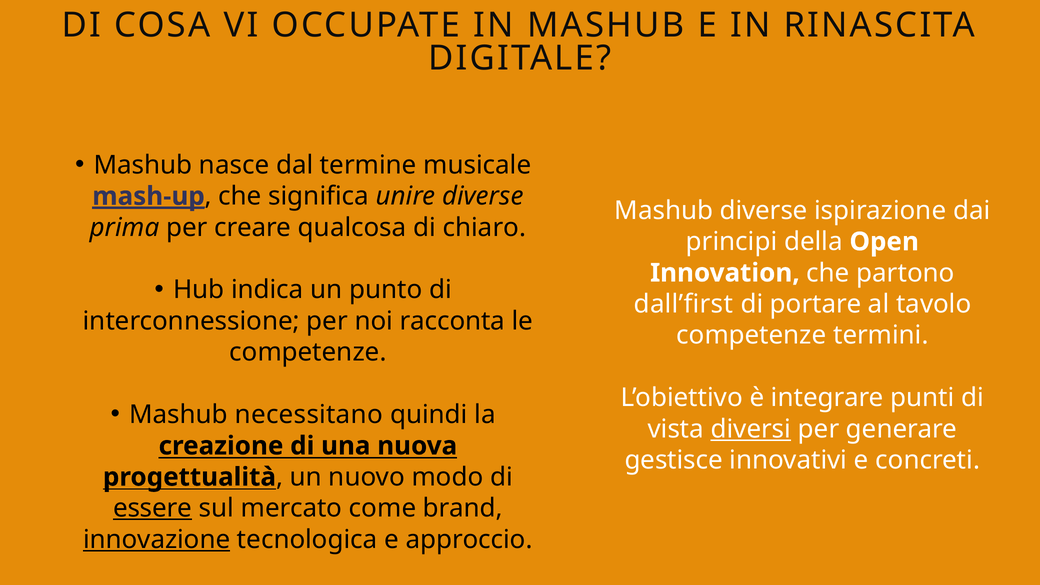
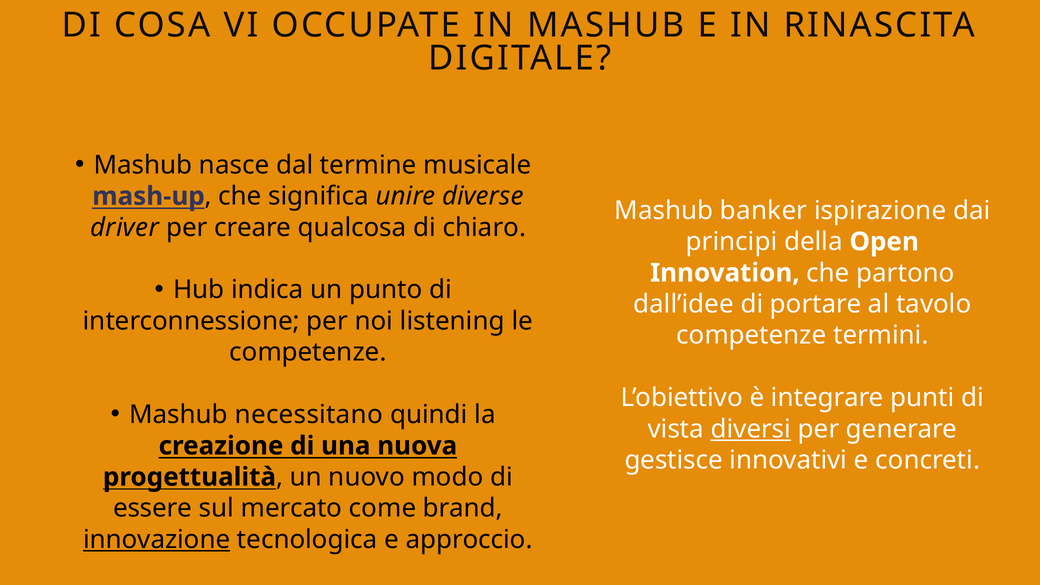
mash-up underline: present -> none (149, 196)
Mashub diverse: diverse -> banker (764, 211)
prima: prima -> driver (125, 227)
dall’first: dall’first -> dall’idee (684, 304)
racconta: racconta -> listening (452, 321)
essere underline: present -> none (153, 508)
